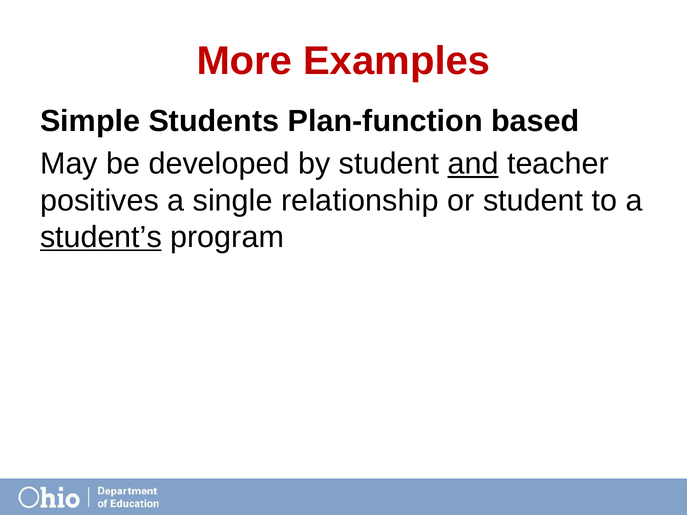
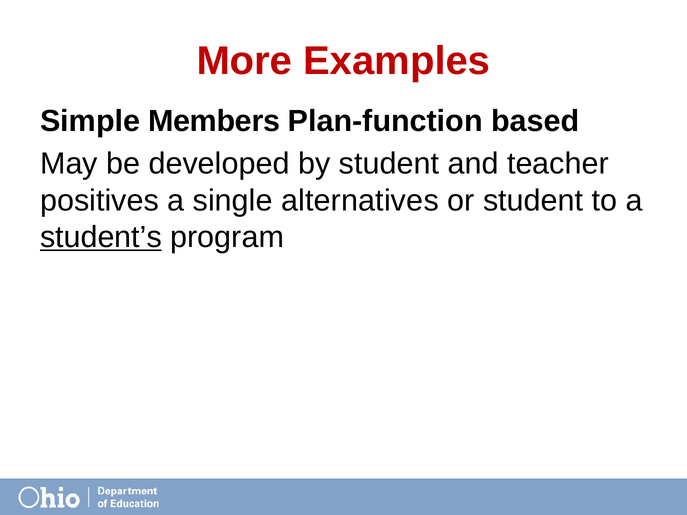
Students: Students -> Members (214, 121)
and underline: present -> none (473, 164)
relationship: relationship -> alternatives (360, 201)
